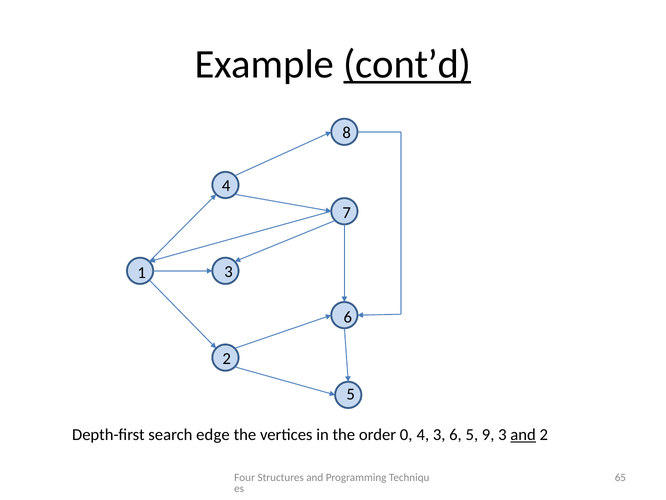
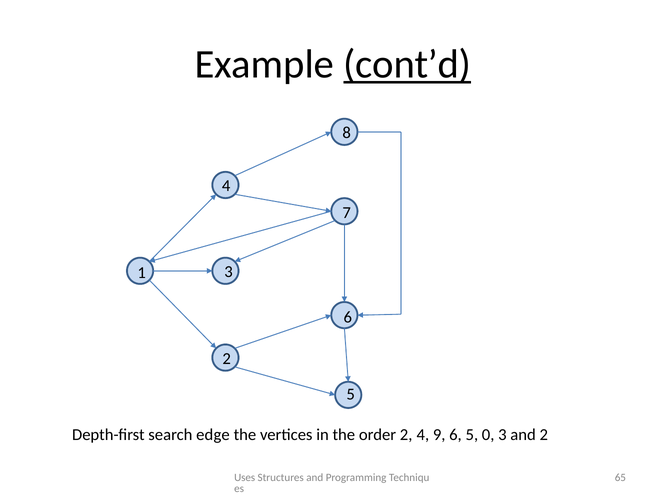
order 0: 0 -> 2 (406, 434)
4 3: 3 -> 9 (439, 434)
9: 9 -> 0 (488, 434)
and underline: present -> none (523, 434)
Four: Four -> Uses (245, 477)
